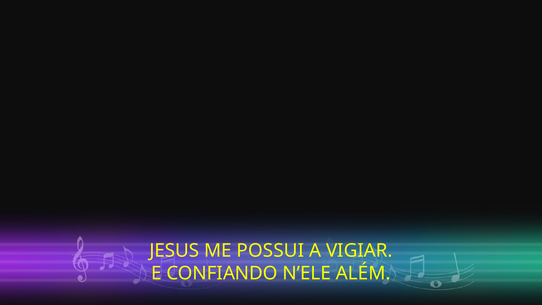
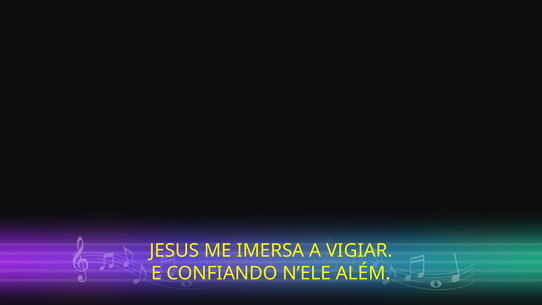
POSSUI: POSSUI -> IMERSA (270, 250)
